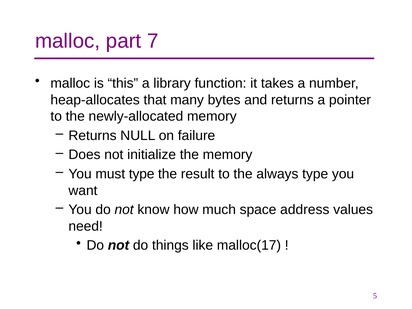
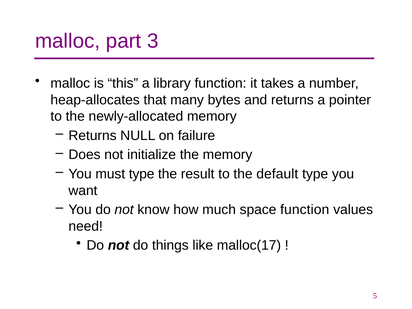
7: 7 -> 3 (153, 41)
always: always -> default (277, 174)
space address: address -> function (305, 210)
